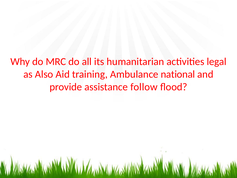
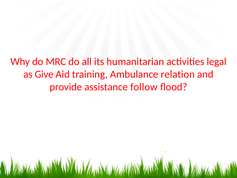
Also: Also -> Give (44, 74)
national: national -> relation (178, 74)
